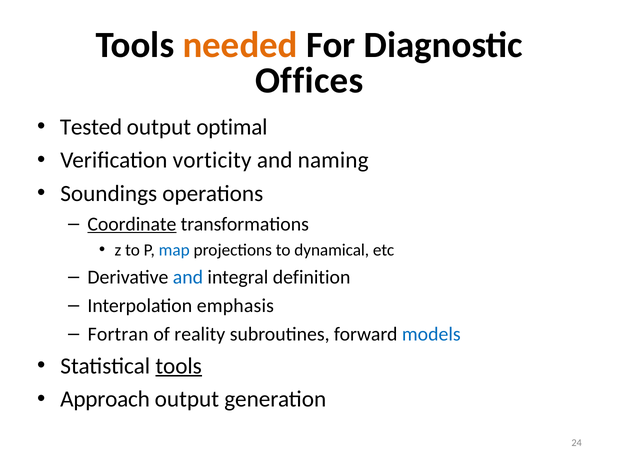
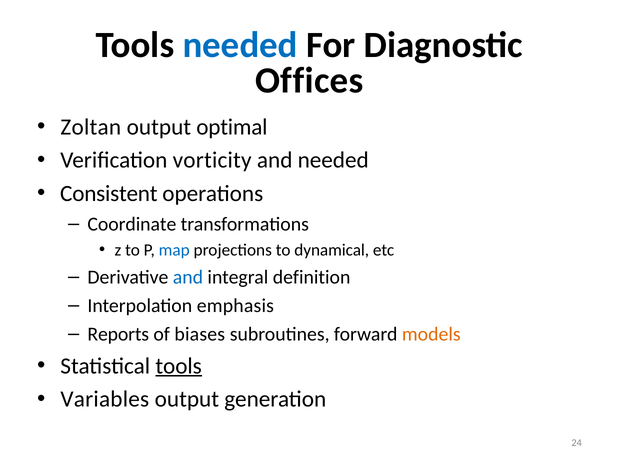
needed colour: orange -> blue (240, 45)
Tested: Tested -> Zoltan (91, 127)
and naming: naming -> needed (333, 160)
Soundings: Soundings -> Consistent (109, 194)
Coordinate underline: present -> none (132, 224)
Fortran: Fortran -> Reports (118, 335)
reality: reality -> biases (200, 335)
models colour: blue -> orange (431, 335)
Approach: Approach -> Variables (105, 399)
